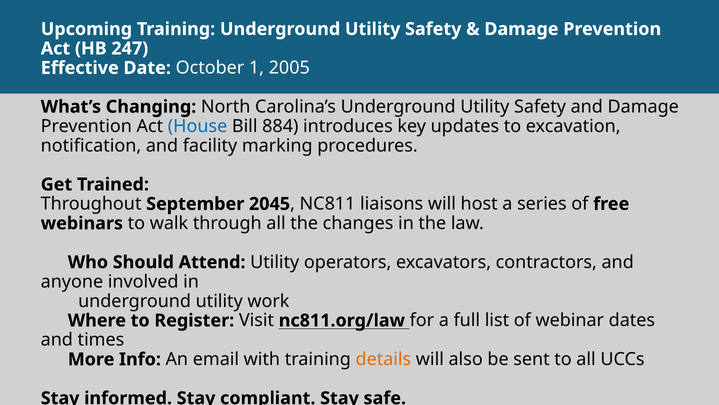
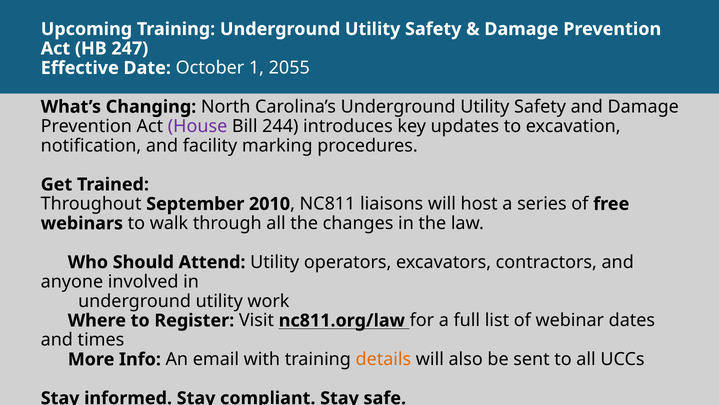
2005: 2005 -> 2055 (289, 68)
House colour: blue -> purple (198, 126)
884: 884 -> 244 (280, 126)
2045: 2045 -> 2010 (270, 204)
